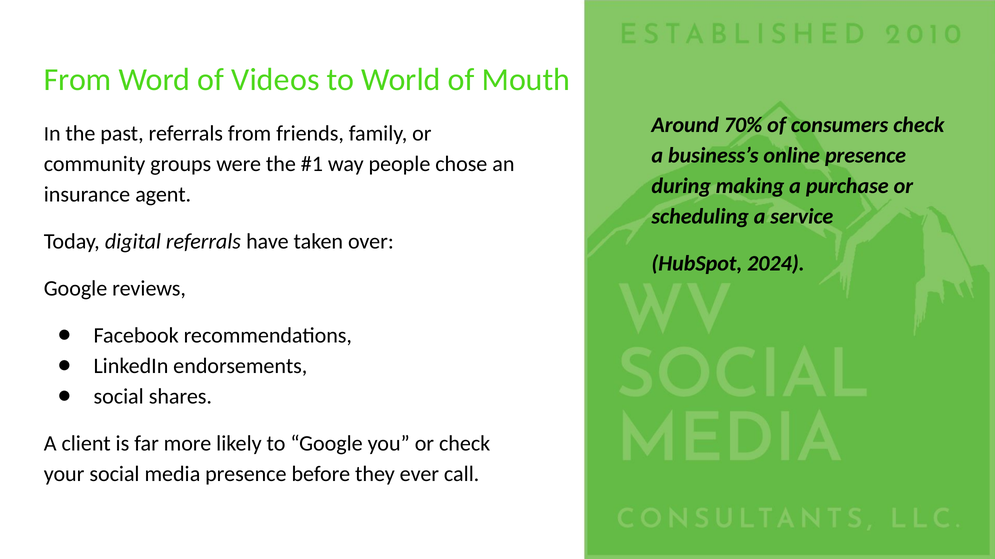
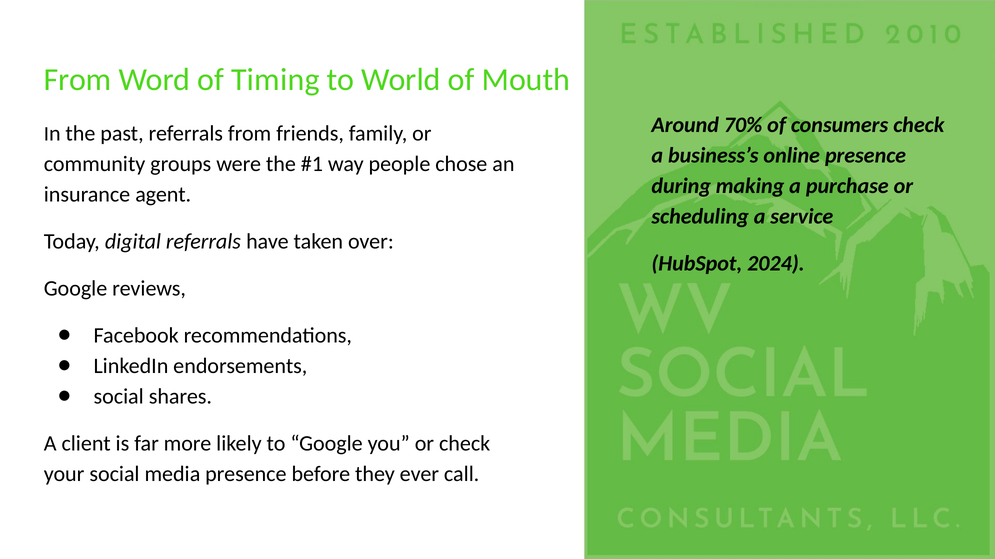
Videos: Videos -> Timing (275, 80)
